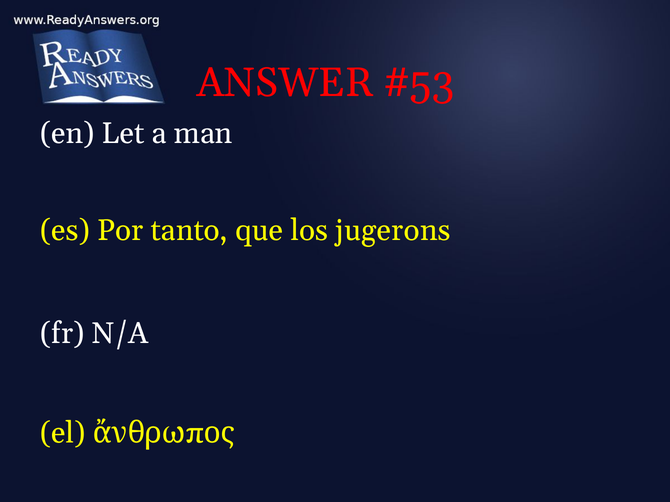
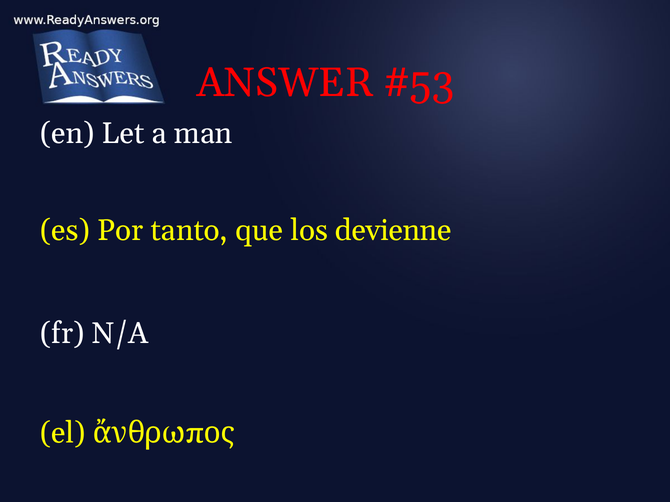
jugerons: jugerons -> devienne (393, 231)
